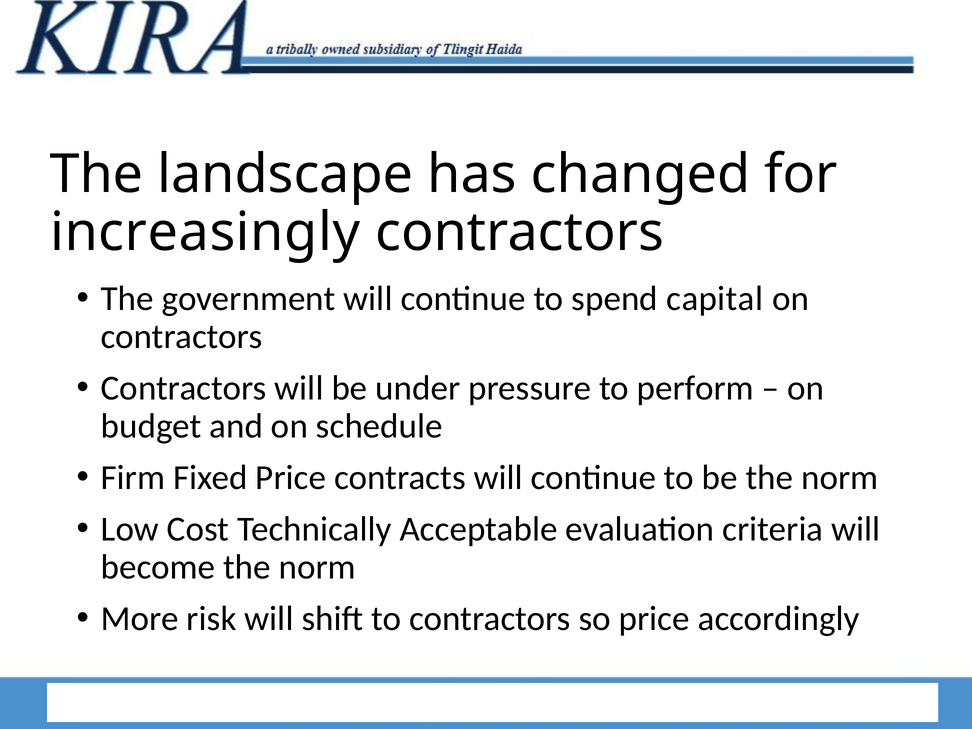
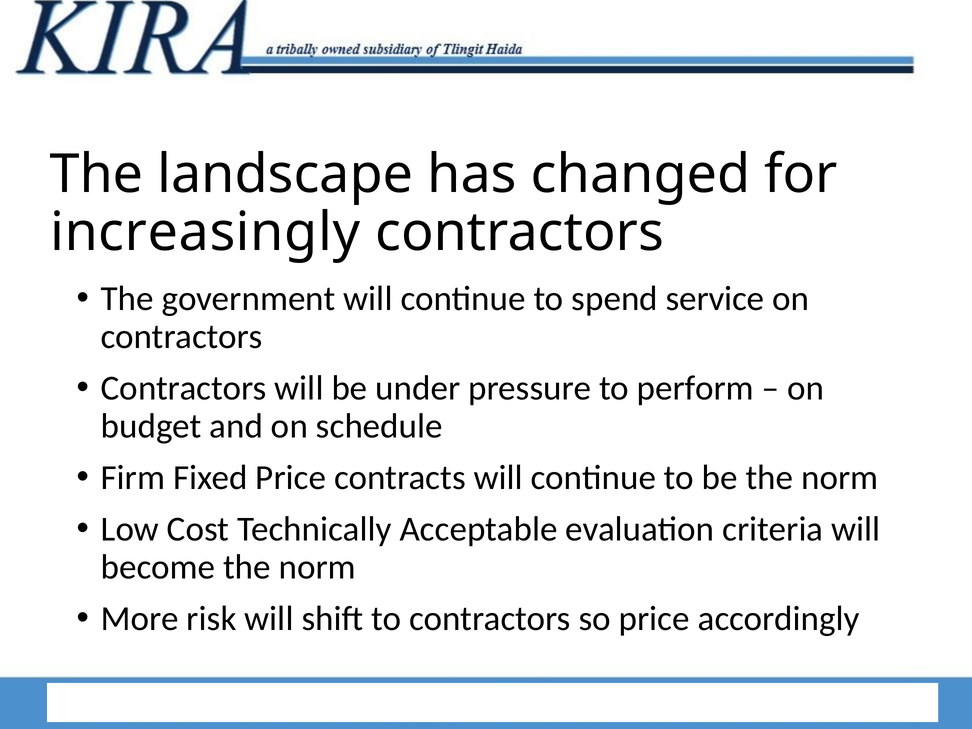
capital: capital -> service (715, 299)
